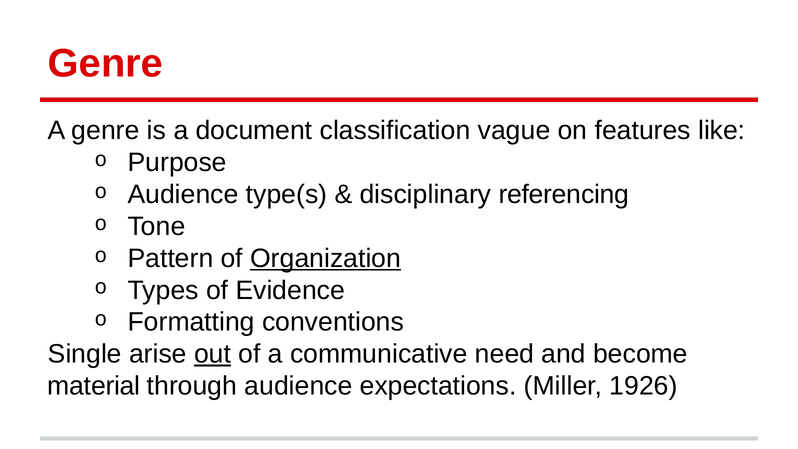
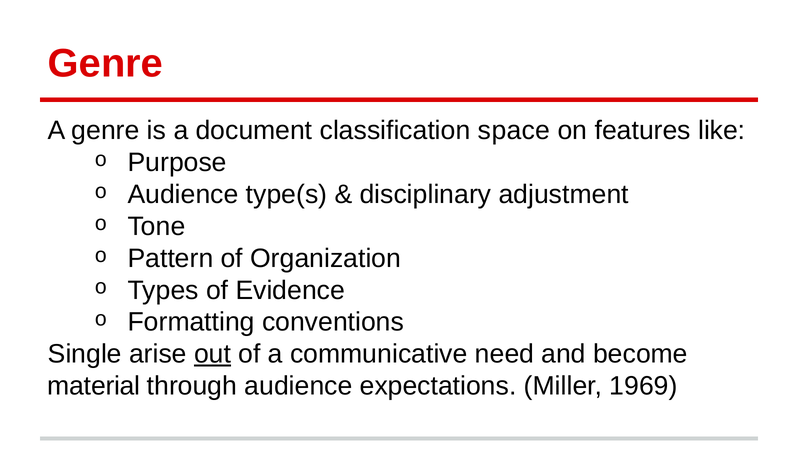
vague: vague -> space (514, 131)
referencing: referencing -> adjustment (564, 194)
Organization underline: present -> none (326, 258)
1926: 1926 -> 1969 (643, 386)
